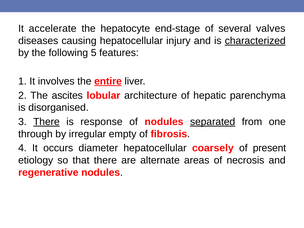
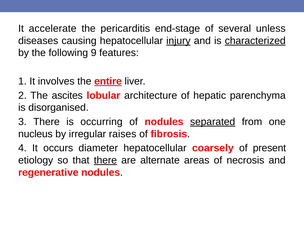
hepatocyte: hepatocyte -> pericarditis (125, 29)
valves: valves -> unless (271, 29)
injury underline: none -> present (178, 41)
5: 5 -> 9 (94, 53)
There underline: present -> none (46, 122)
response: response -> occurring (101, 122)
through: through -> nucleus (35, 134)
empty: empty -> raises (123, 134)
there underline: none -> present (105, 160)
